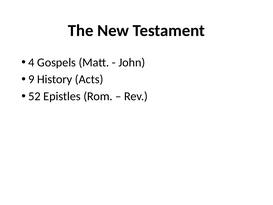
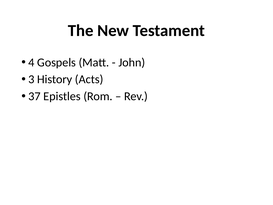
9: 9 -> 3 (31, 79)
52: 52 -> 37 (34, 96)
